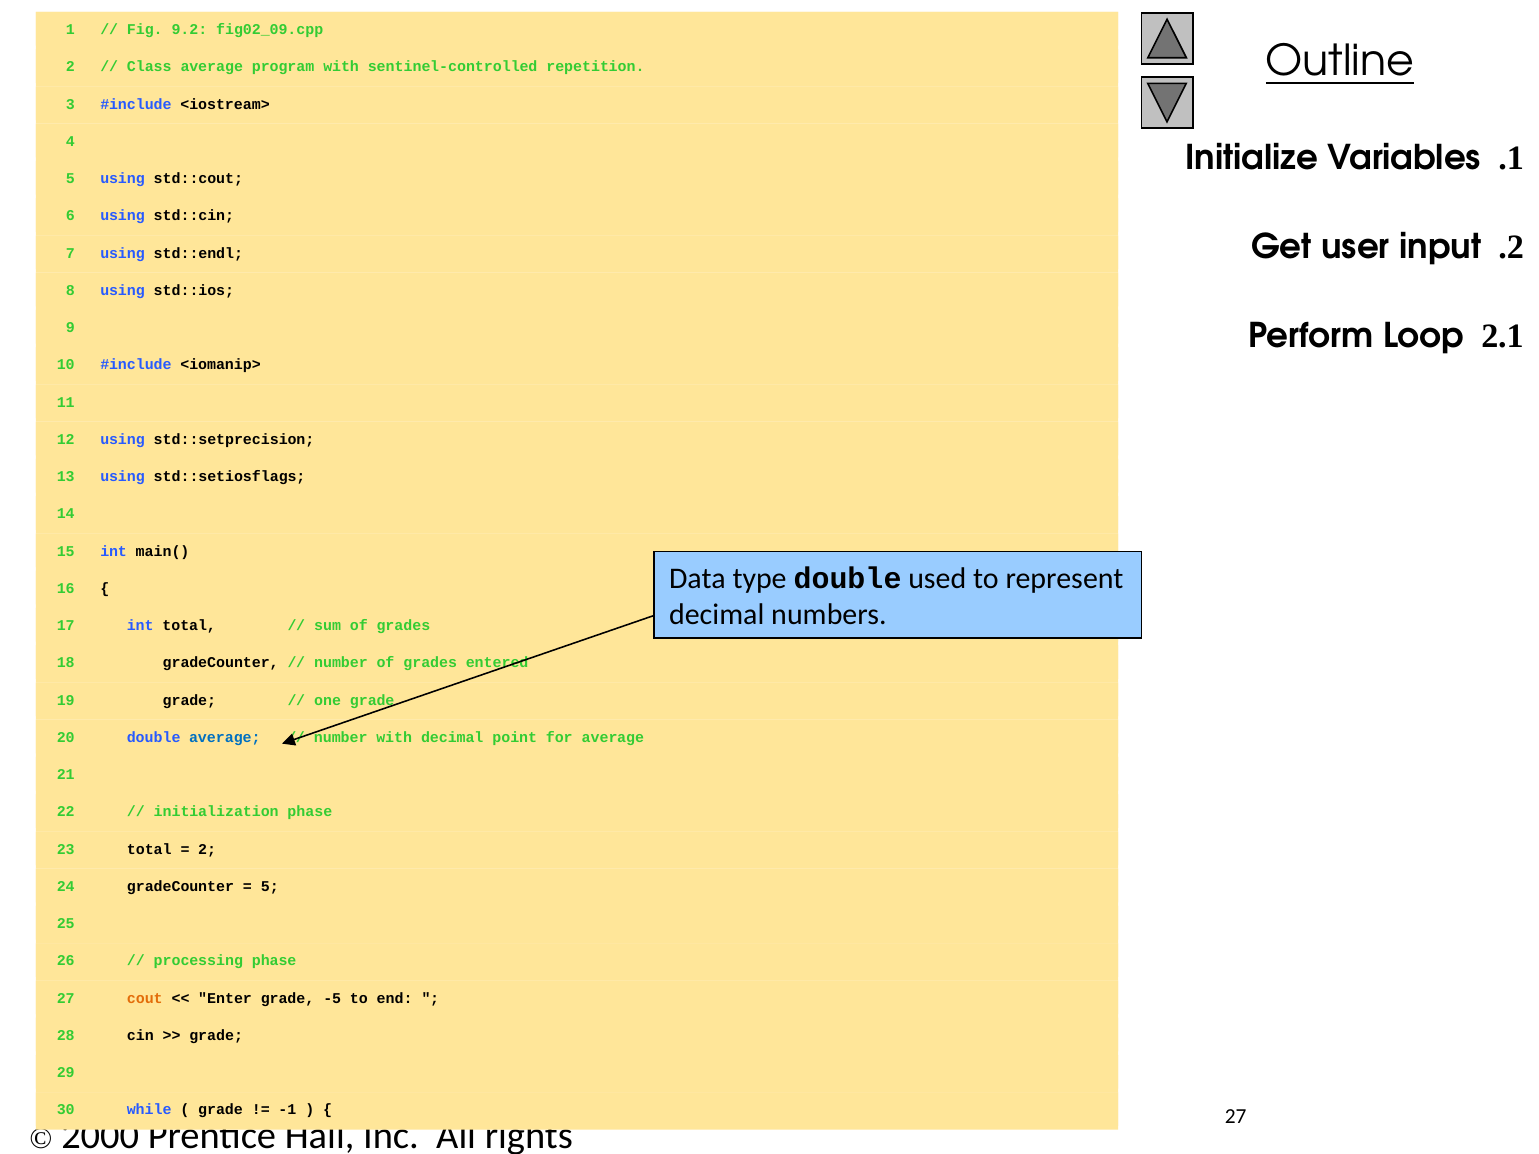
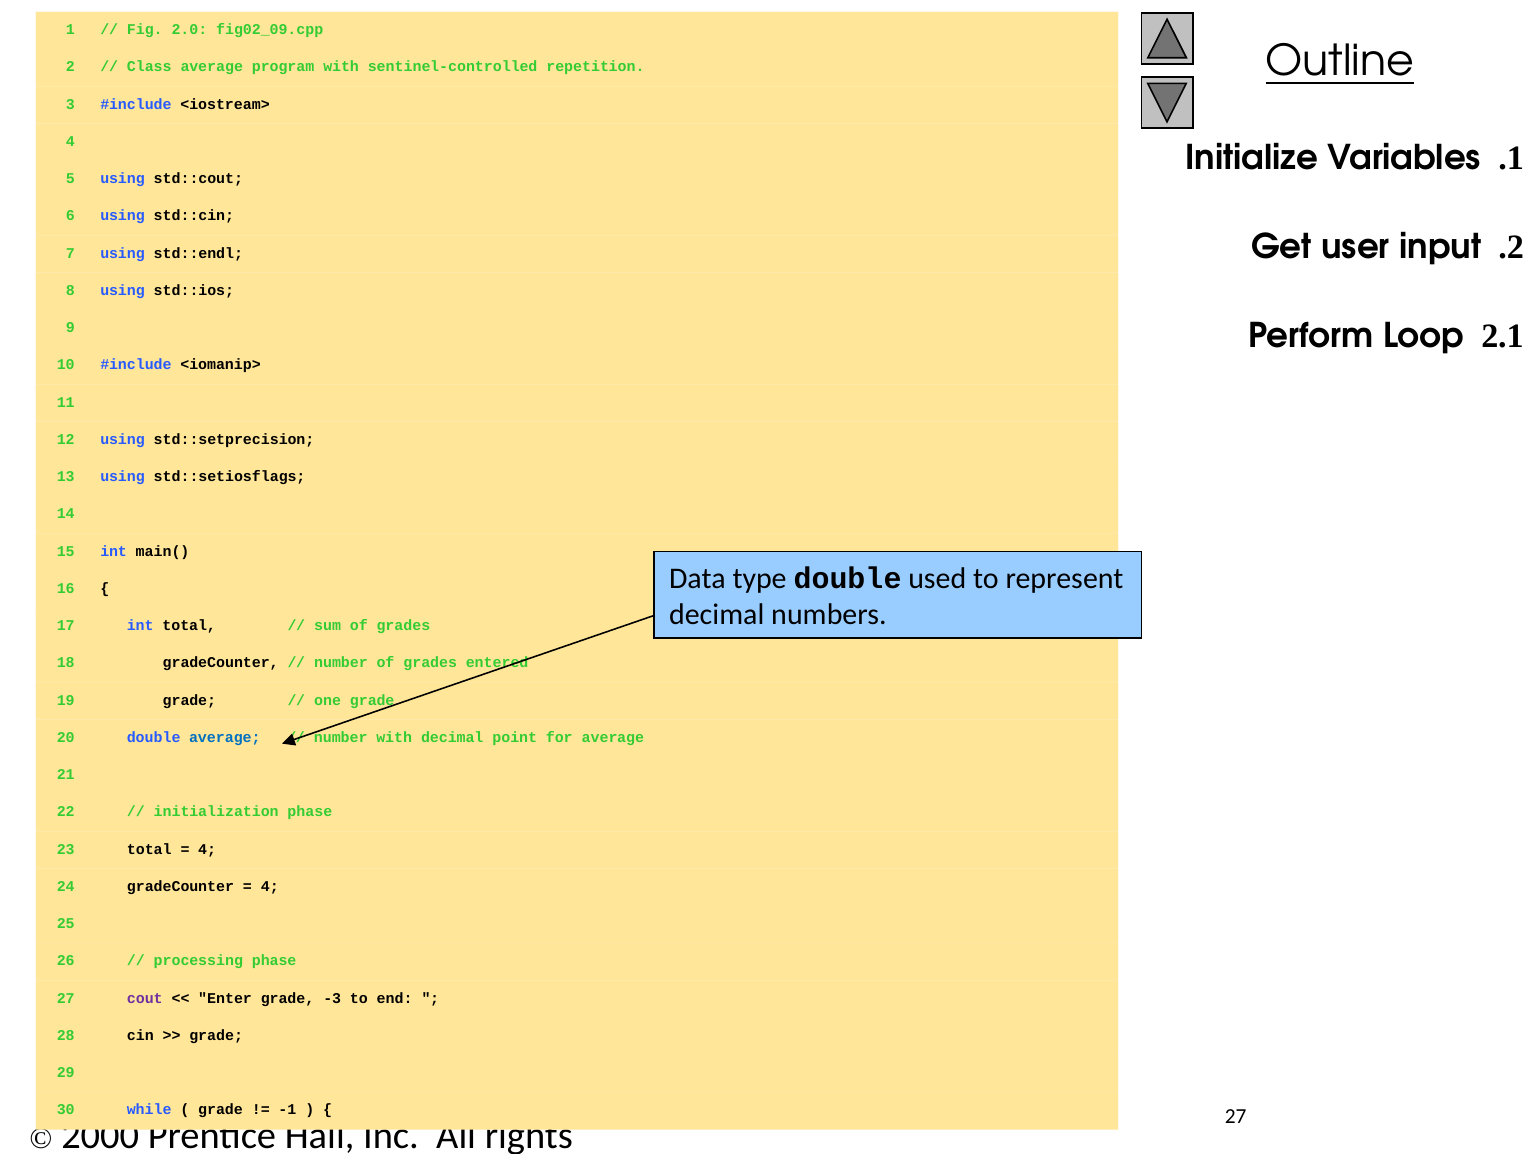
9.2: 9.2 -> 2.0 (189, 30)
2: 2 -> 4 (207, 849)
5: 5 -> 4 (270, 887)
cout colour: orange -> purple (145, 998)
-5: -5 -> -3 (332, 998)
